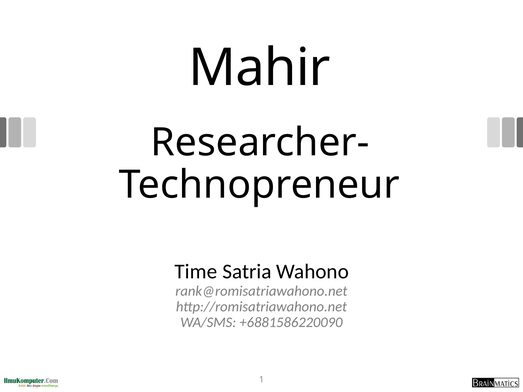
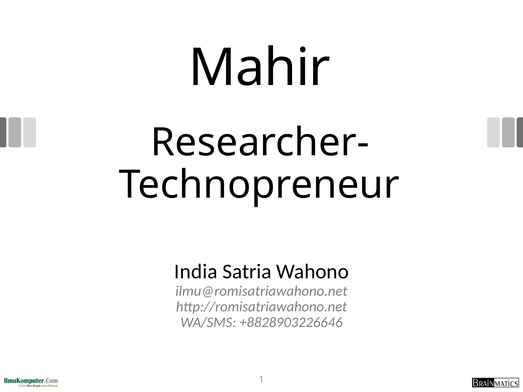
Time: Time -> India (196, 272)
rank@romisatriawahono.net: rank@romisatriawahono.net -> ilmu@romisatriawahono.net (261, 291)
+6881586220090: +6881586220090 -> +8828903226646 (291, 322)
